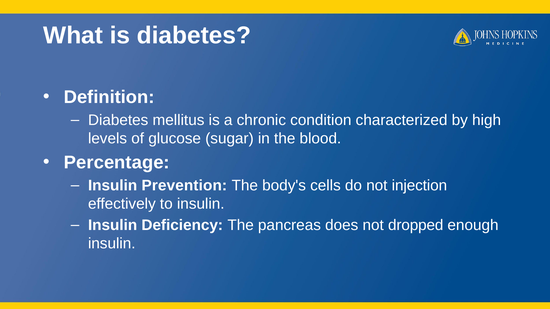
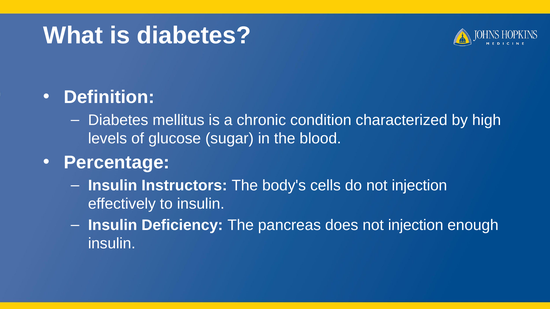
Prevention: Prevention -> Instructors (184, 186)
does not dropped: dropped -> injection (416, 226)
